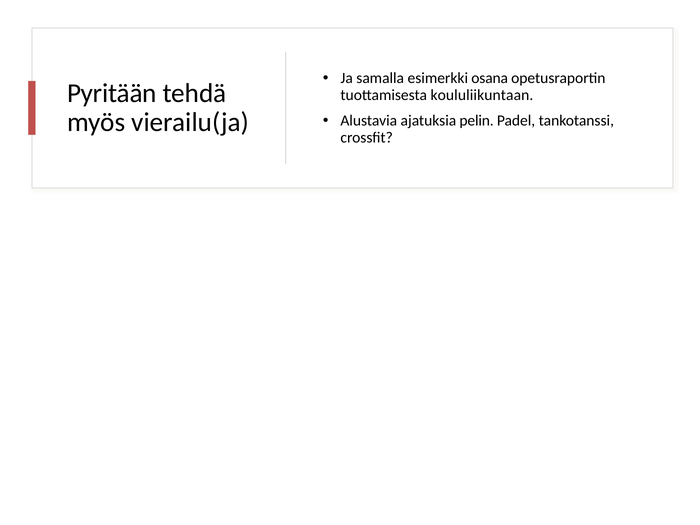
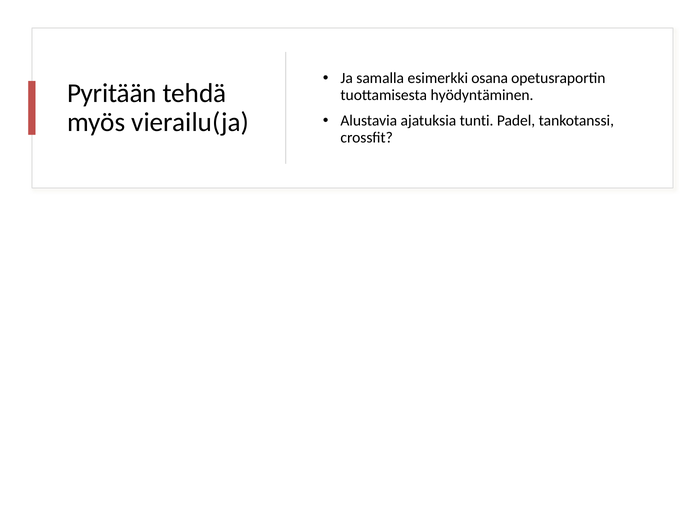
koululiikuntaan: koululiikuntaan -> hyödyntäminen (482, 95)
pelin: pelin -> tunti (477, 121)
